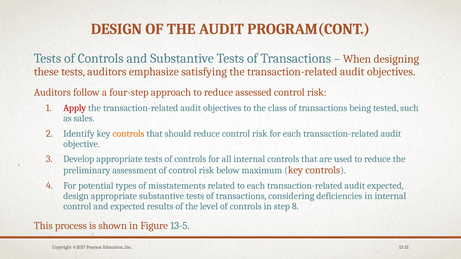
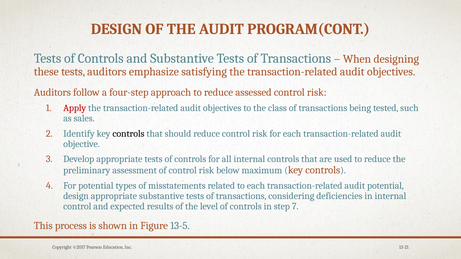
controls colour: orange -> black (128, 134)
audit expected: expected -> potential (385, 186)
8: 8 -> 7 (295, 207)
